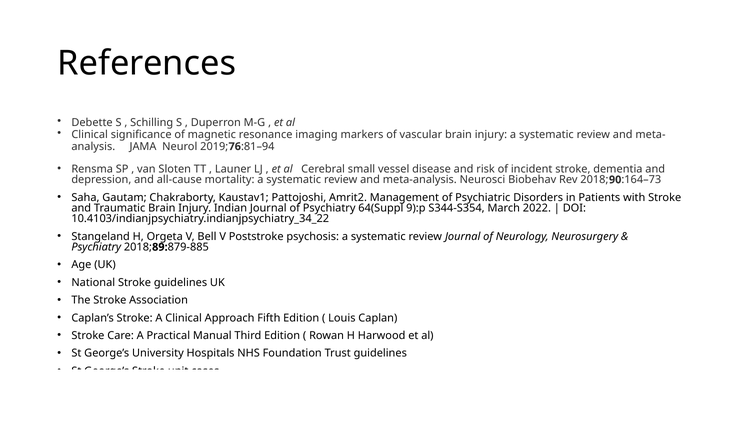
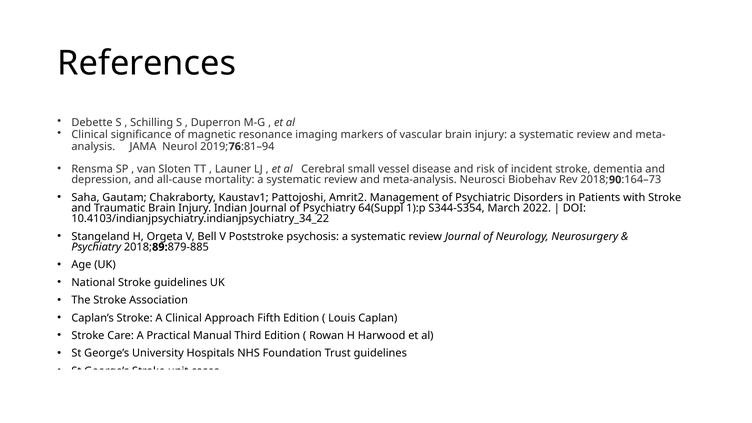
9):p: 9):p -> 1):p (416, 208)
